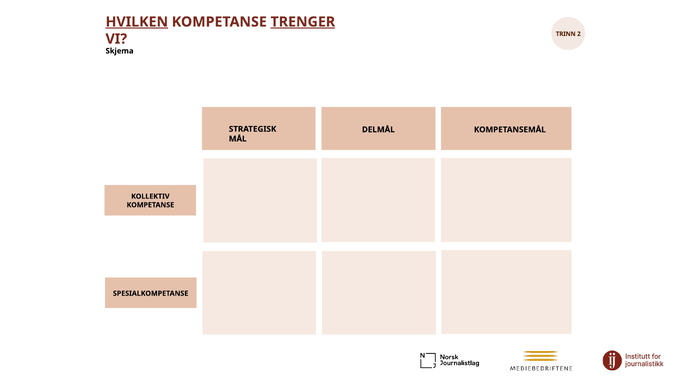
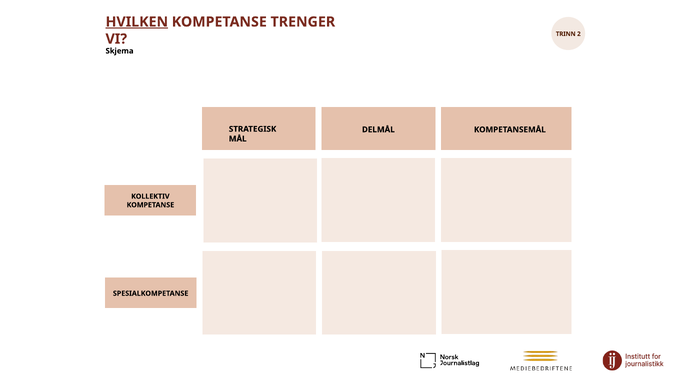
TRENGER underline: present -> none (303, 22)
